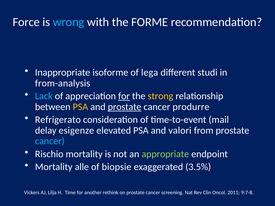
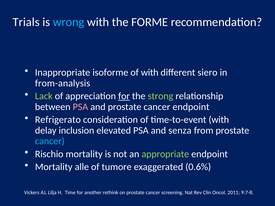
Force: Force -> Trials (26, 22)
of lega: lega -> with (150, 73)
studi: studi -> siero (208, 73)
Lack colour: light blue -> light green (44, 96)
strong colour: yellow -> light green (161, 96)
PSA colour: yellow -> pink (80, 107)
prostate underline: present -> none (125, 107)
cancer produrre: produrre -> endpoint (191, 107)
time-to-event mail: mail -> with (219, 120)
esigenze: esigenze -> inclusion (76, 131)
valori: valori -> senza (180, 131)
biopsie: biopsie -> tumore (117, 167)
3.5%: 3.5% -> 0.6% (198, 167)
